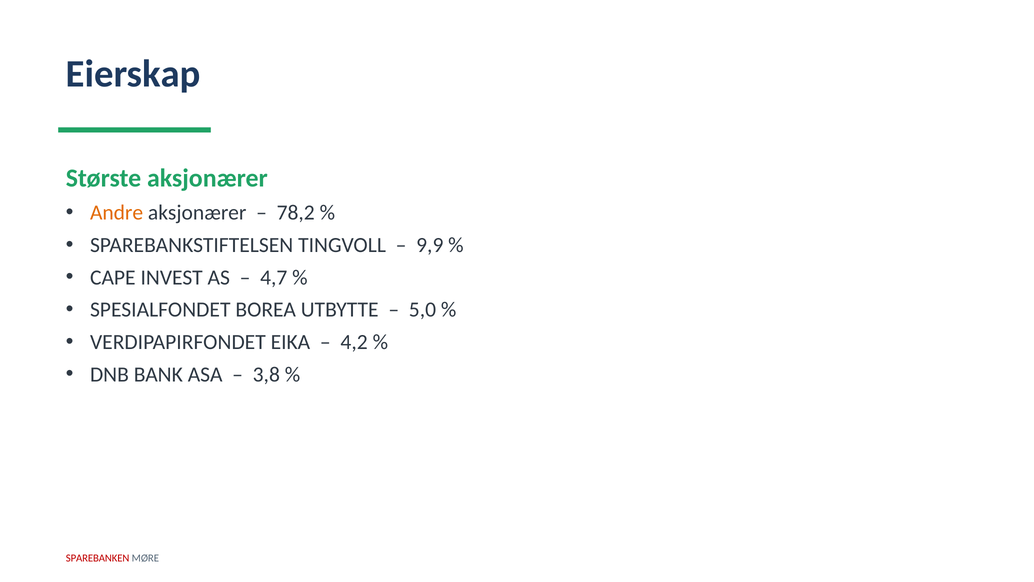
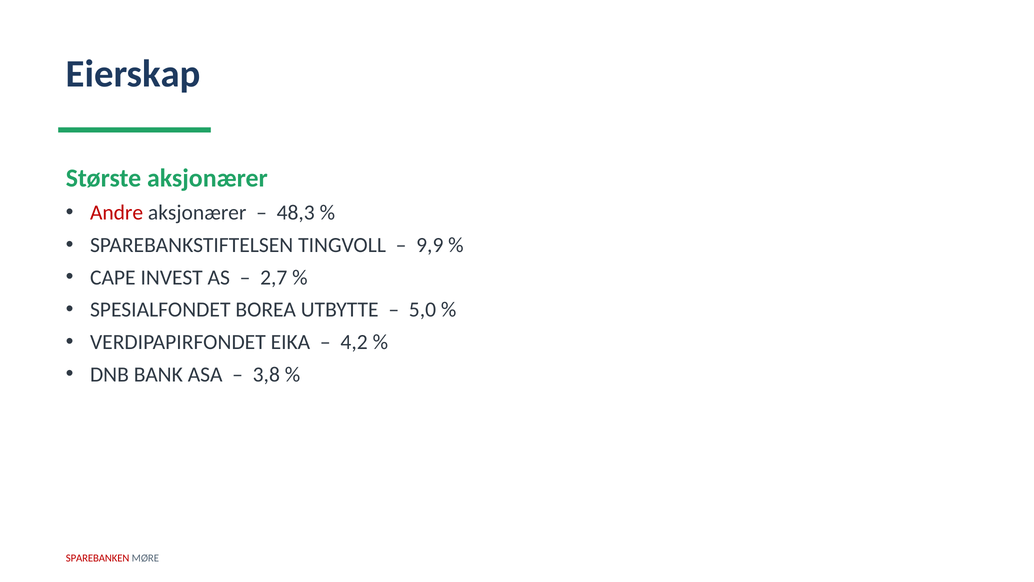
Andre colour: orange -> red (117, 213)
78,2: 78,2 -> 48,3 (296, 213)
4,7: 4,7 -> 2,7 (274, 277)
